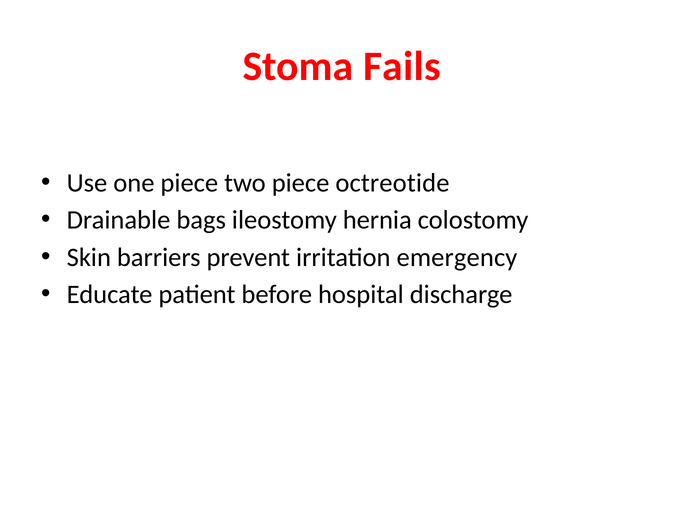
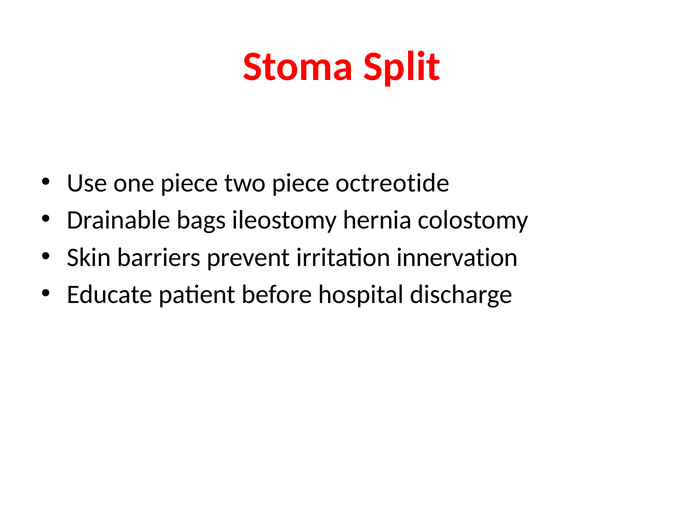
Fails: Fails -> Split (402, 66)
emergency: emergency -> innervation (457, 257)
